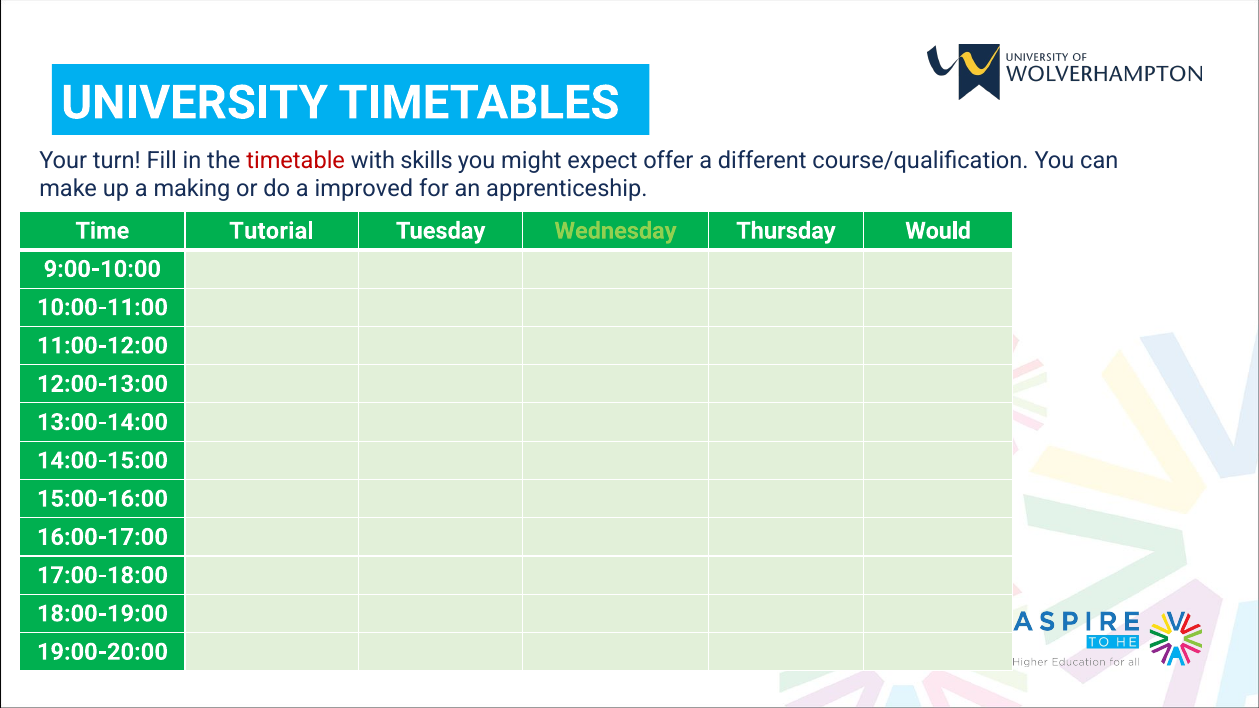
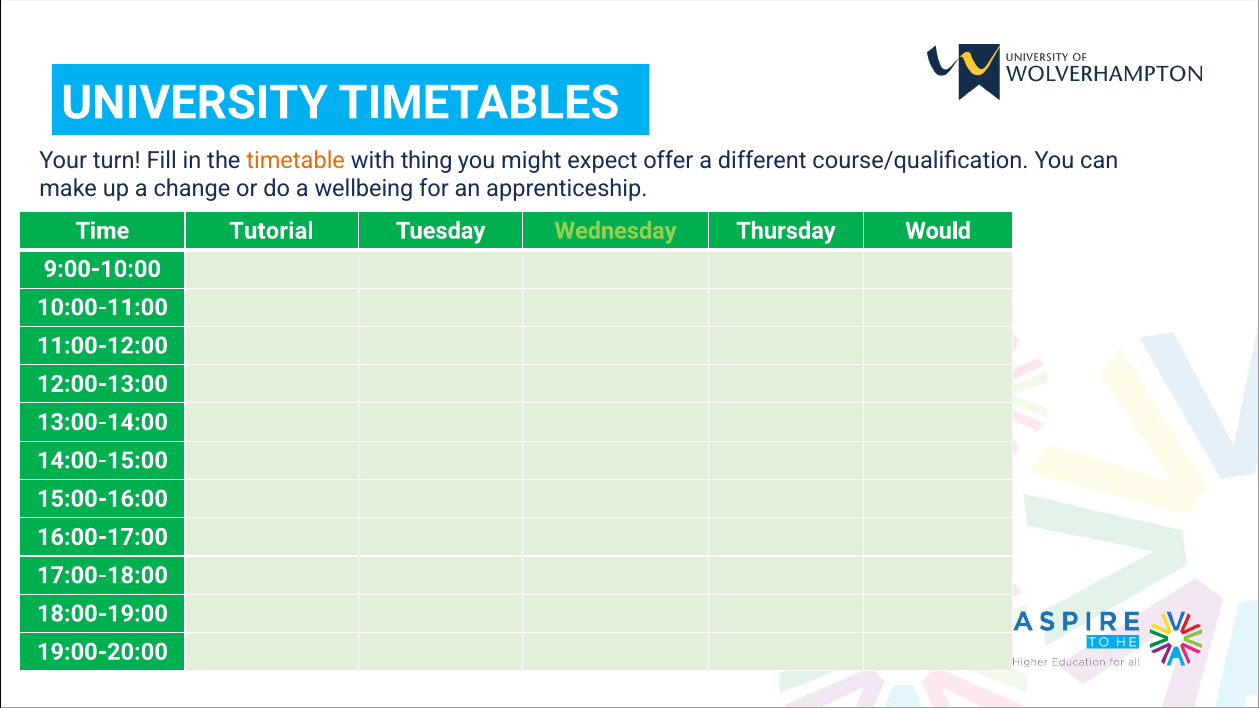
timetable colour: red -> orange (296, 160)
skills: skills -> thing (427, 160)
making: making -> change (192, 189)
improved: improved -> wellbeing (364, 189)
